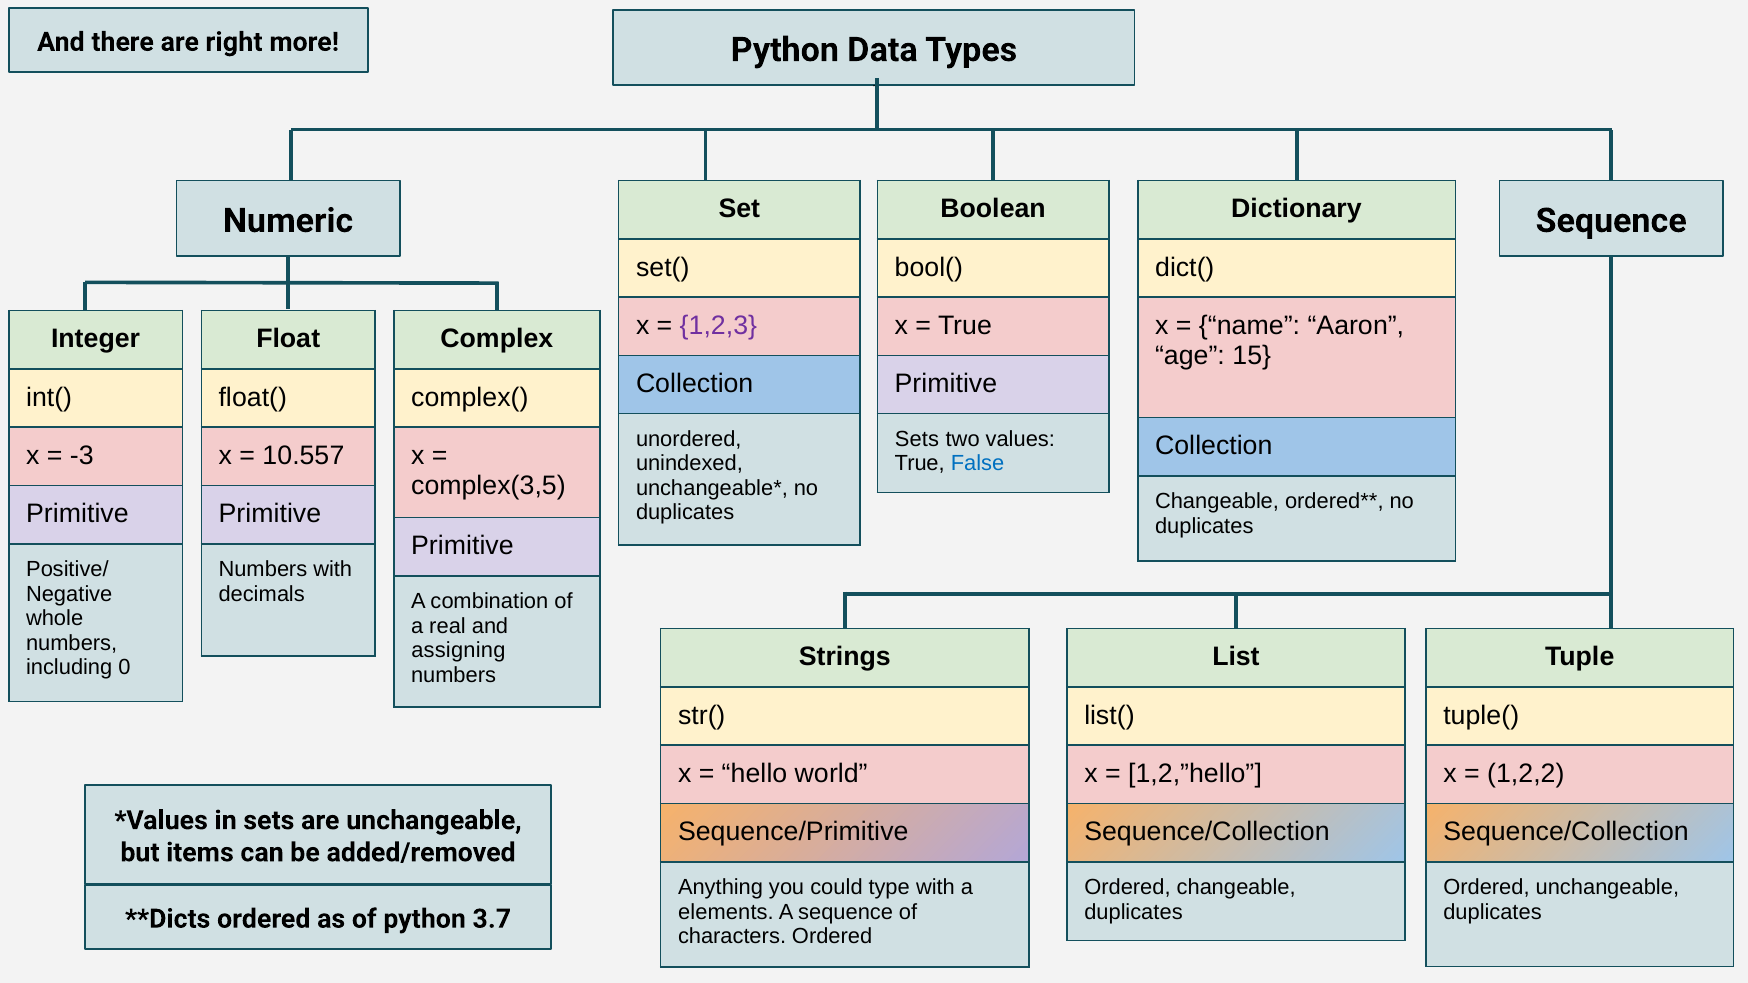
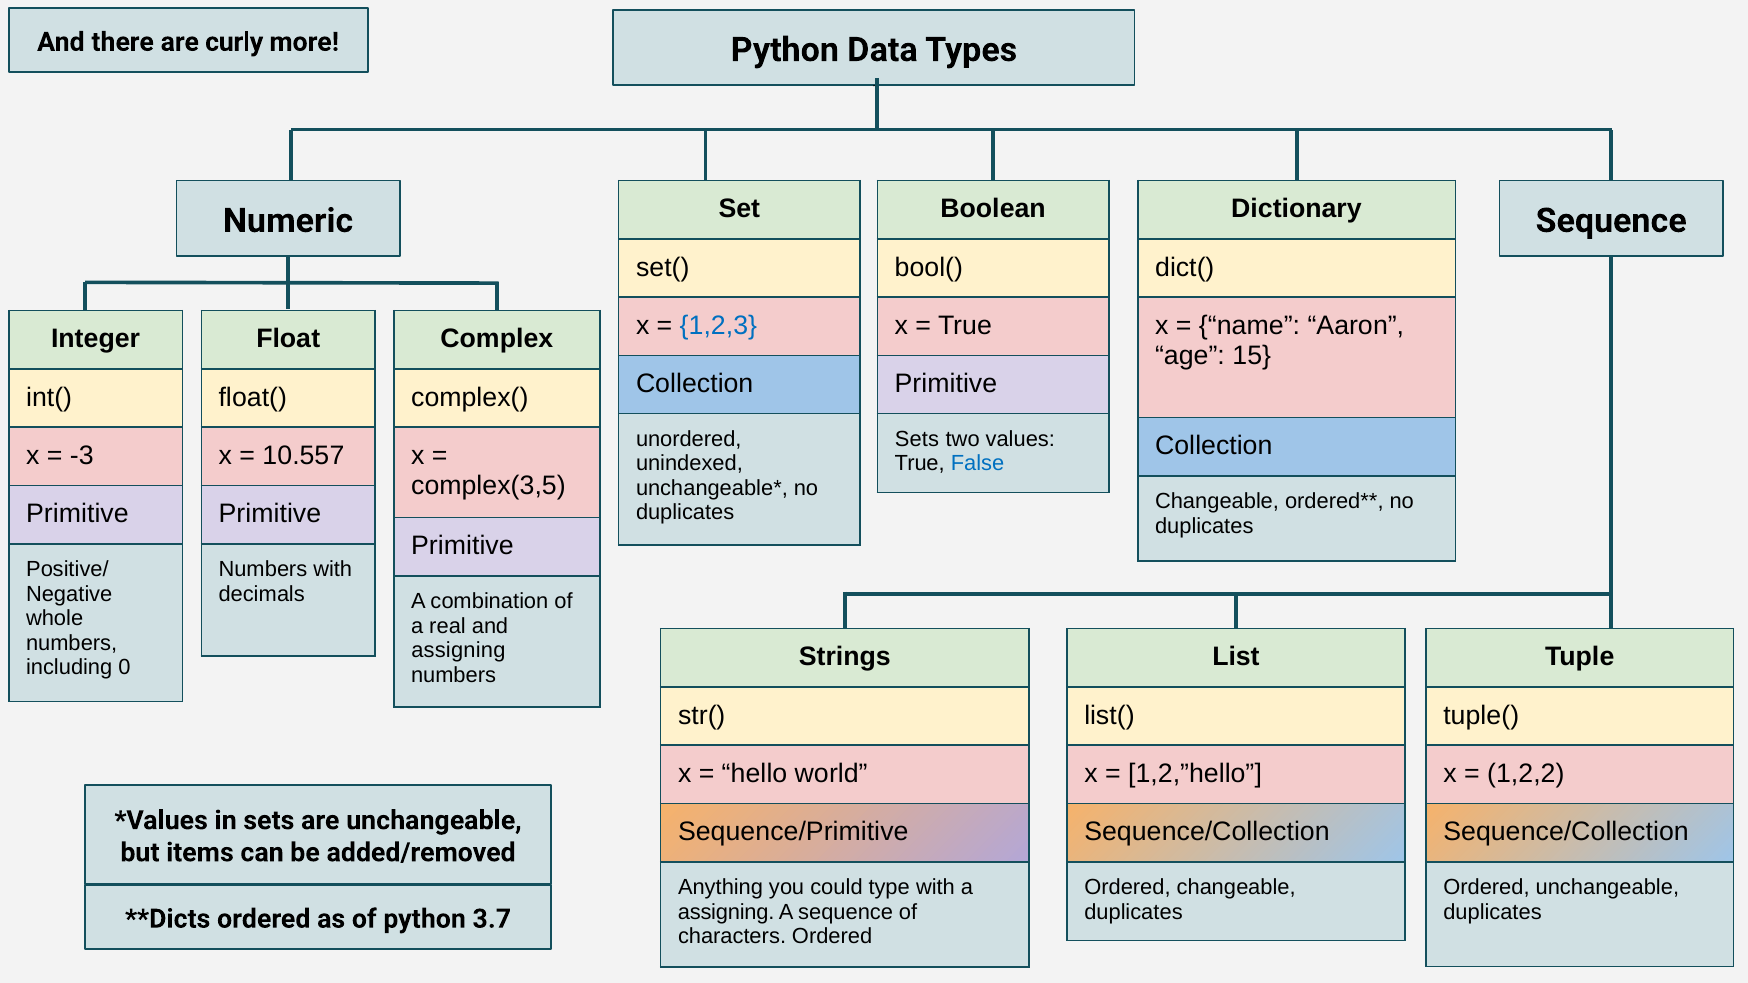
right: right -> curly (234, 42)
1,2,3 colour: purple -> blue (718, 326)
elements: elements -> assigning (726, 912)
